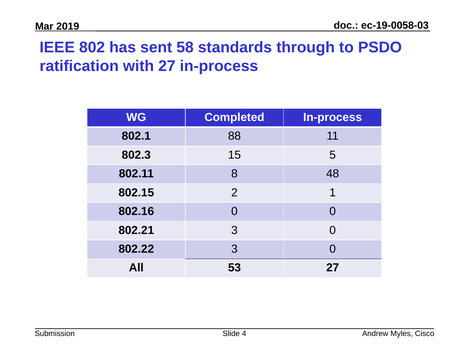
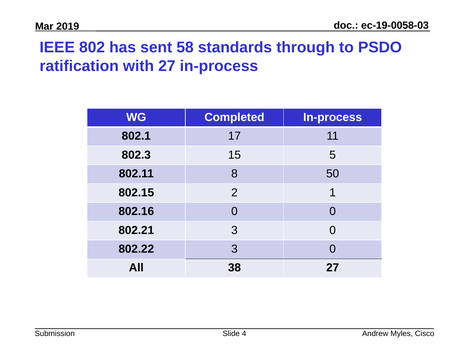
88: 88 -> 17 (234, 136)
48: 48 -> 50 (333, 174)
53: 53 -> 38 (234, 268)
